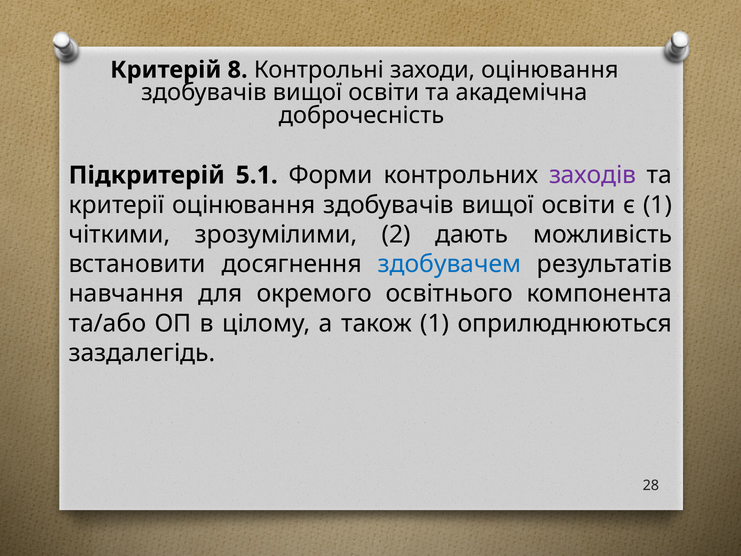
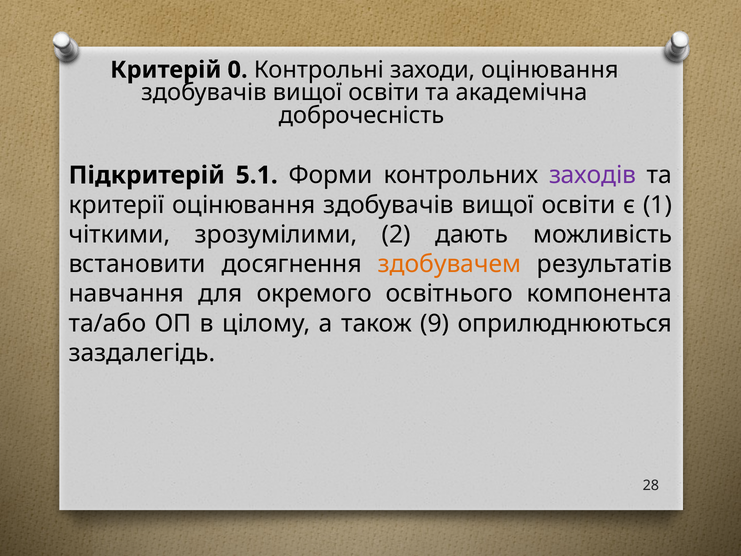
8: 8 -> 0 (238, 70)
здобувачем colour: blue -> orange (450, 264)
також 1: 1 -> 9 (435, 323)
